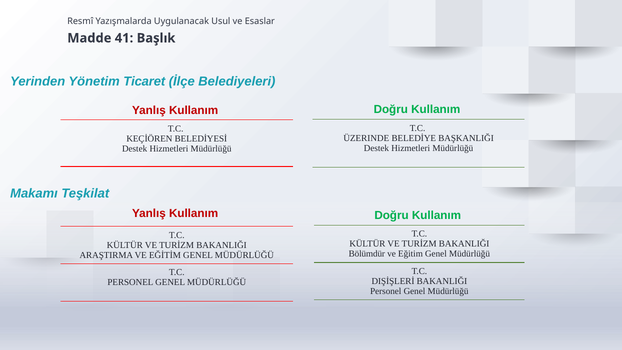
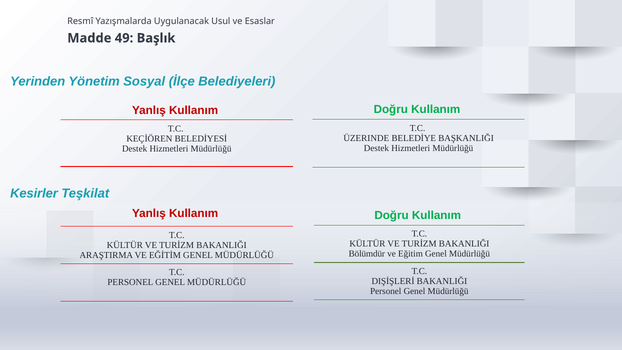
41: 41 -> 49 (124, 38)
Ticaret: Ticaret -> Sosyal (144, 81)
Makamı: Makamı -> Kesirler (34, 194)
